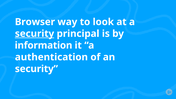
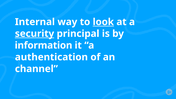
Browser: Browser -> Internal (35, 22)
look underline: none -> present (103, 22)
security: security -> channel (36, 69)
